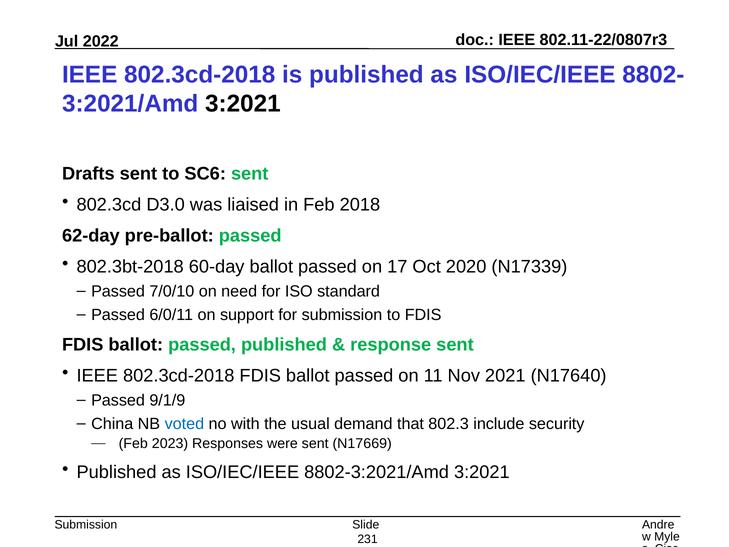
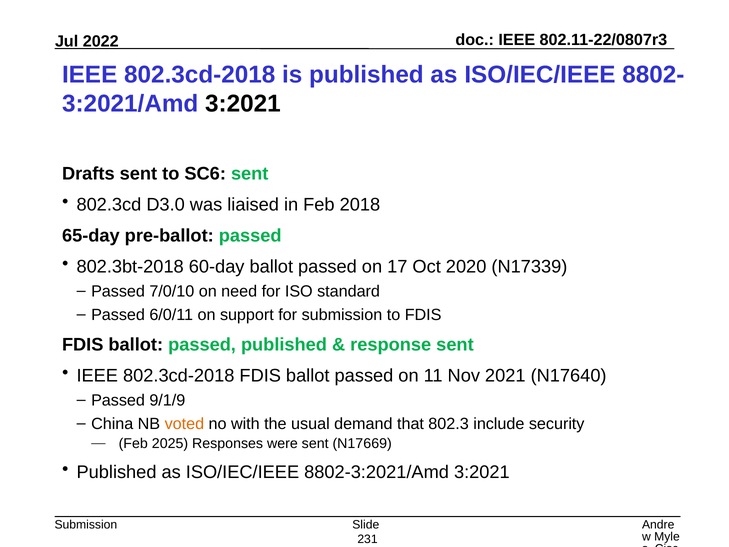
62-day: 62-day -> 65-day (91, 236)
voted colour: blue -> orange (184, 424)
2023: 2023 -> 2025 (170, 443)
